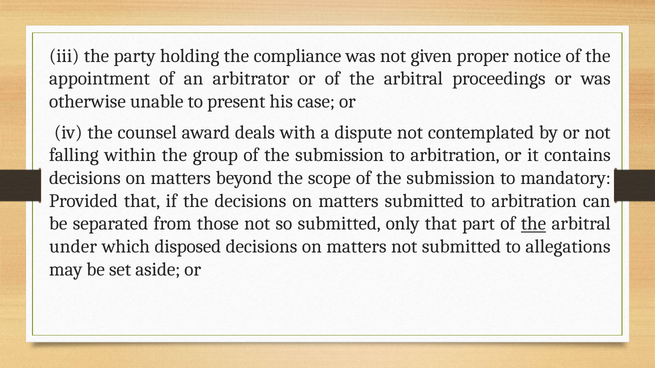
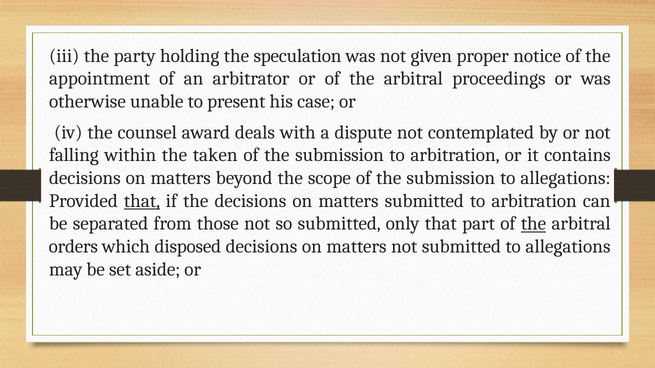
compliance: compliance -> speculation (298, 56)
group: group -> taken (215, 155)
submission to mandatory: mandatory -> allegations (566, 178)
that underline: none -> present (142, 201)
under: under -> orders (73, 247)
